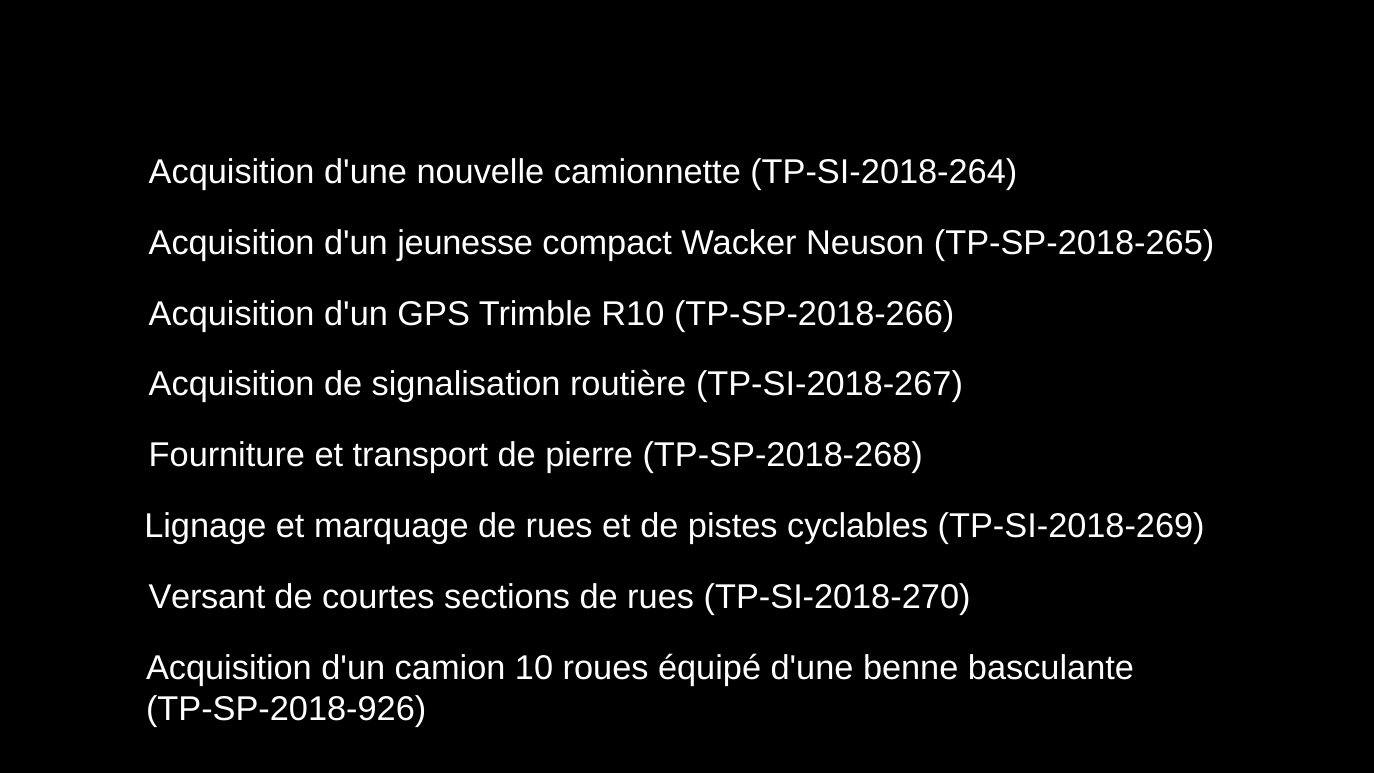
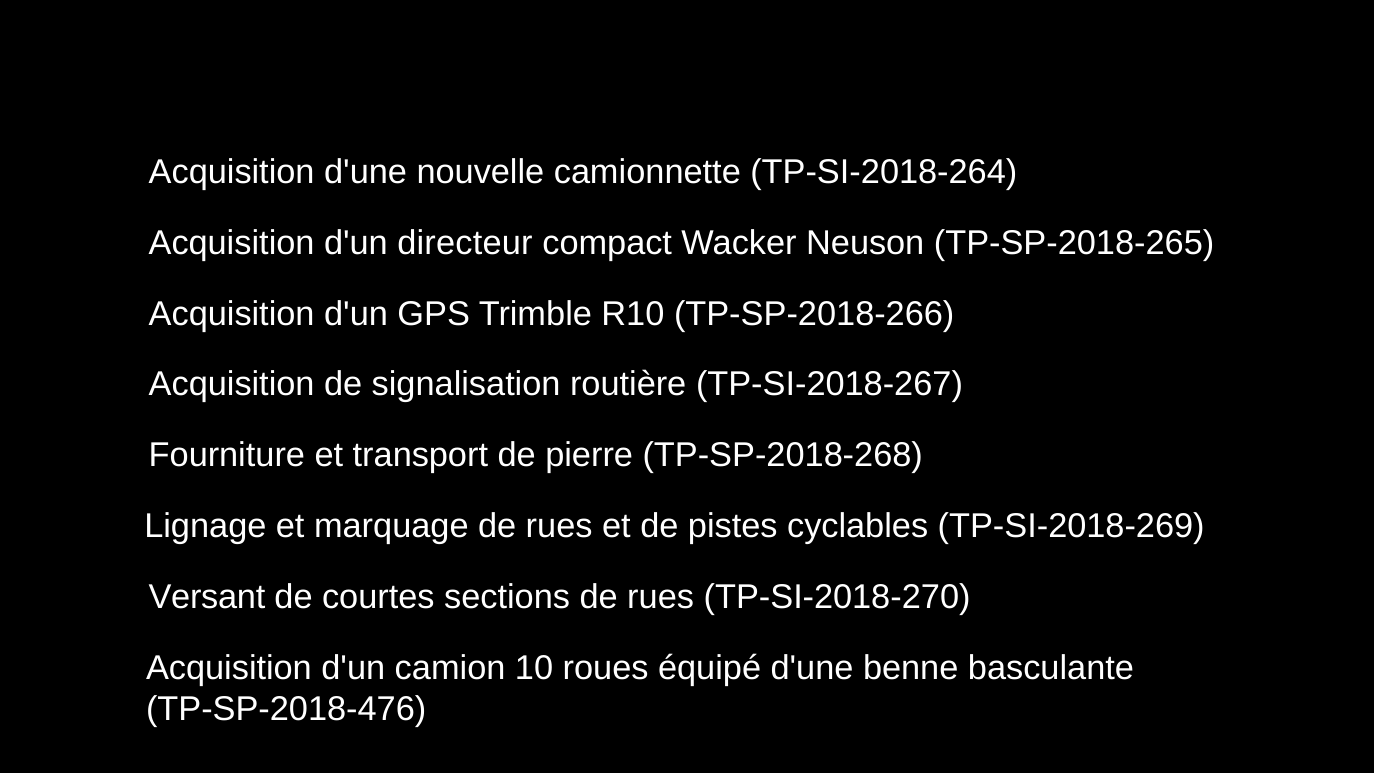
jeunesse: jeunesse -> directeur (465, 243)
TP-SP-2018-926: TP-SP-2018-926 -> TP-SP-2018-476 (286, 709)
